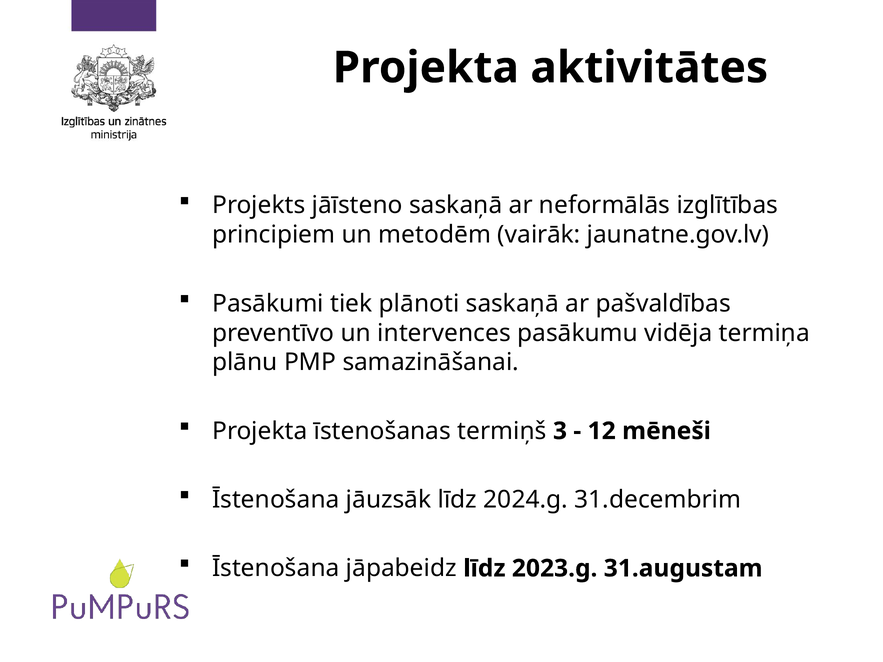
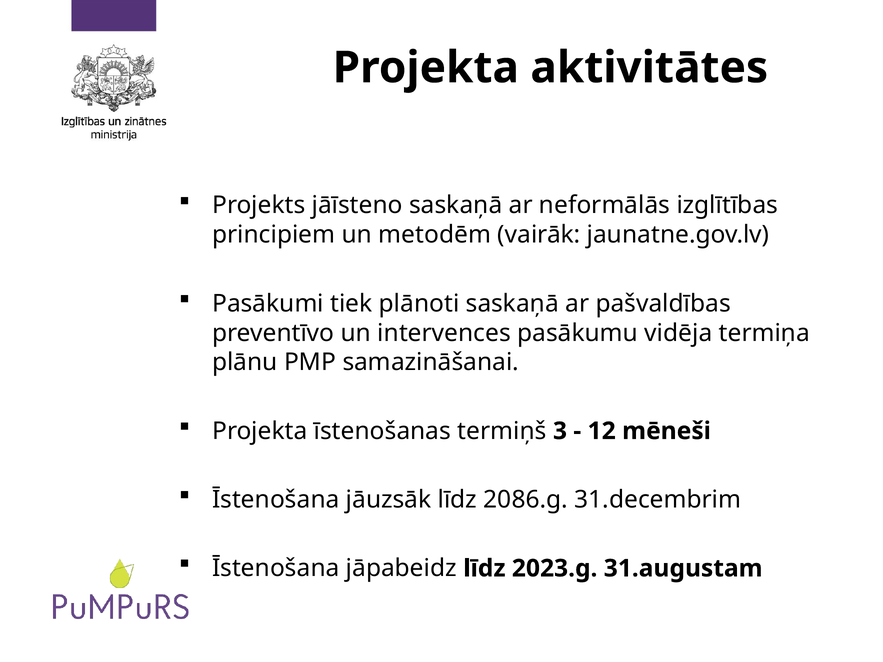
2024.g: 2024.g -> 2086.g (526, 500)
